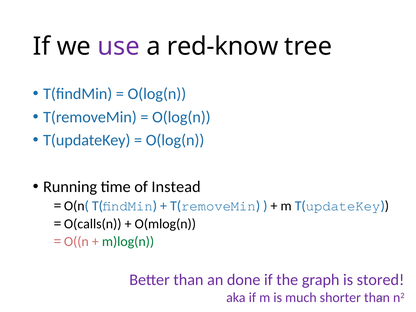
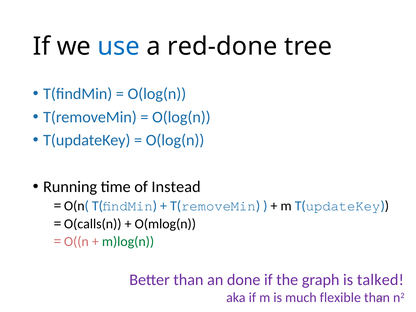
use colour: purple -> blue (119, 47)
red-know: red-know -> red-done (222, 47)
stored: stored -> talked (380, 280)
shorter: shorter -> flexible (340, 298)
